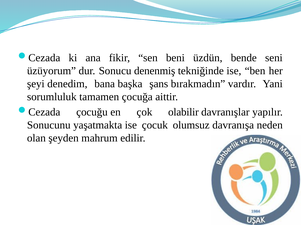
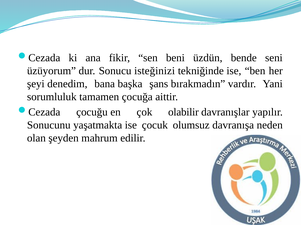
denenmiş: denenmiş -> isteğinizi (155, 71)
